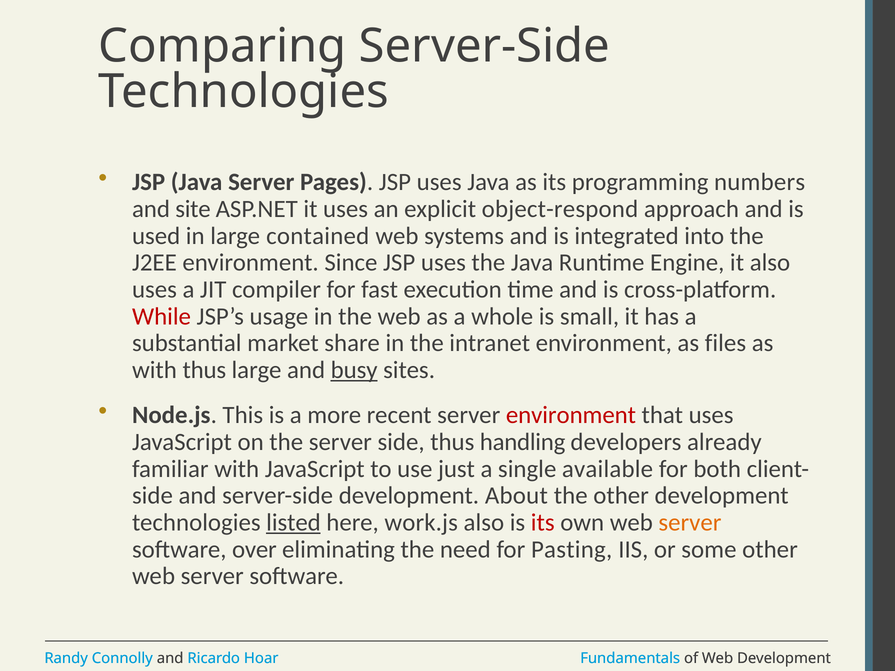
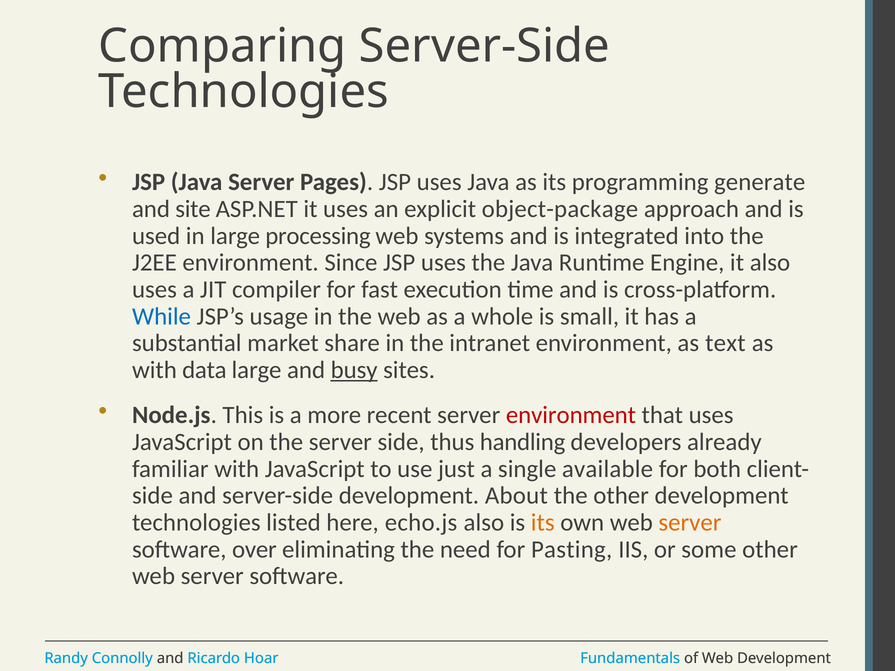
numbers: numbers -> generate (760, 182)
object-respond: object-respond -> object-package (560, 209)
contained: contained -> processing (318, 236)
While colour: red -> blue (161, 317)
files: files -> text (725, 343)
with thus: thus -> data (204, 370)
listed underline: present -> none (294, 523)
work.js: work.js -> echo.js (421, 523)
its colour: red -> orange (543, 523)
